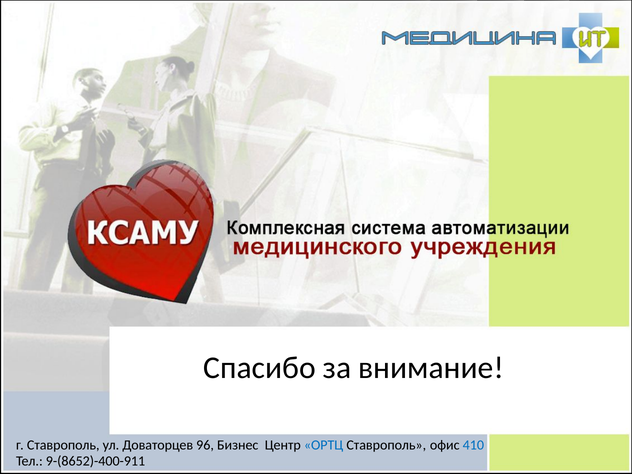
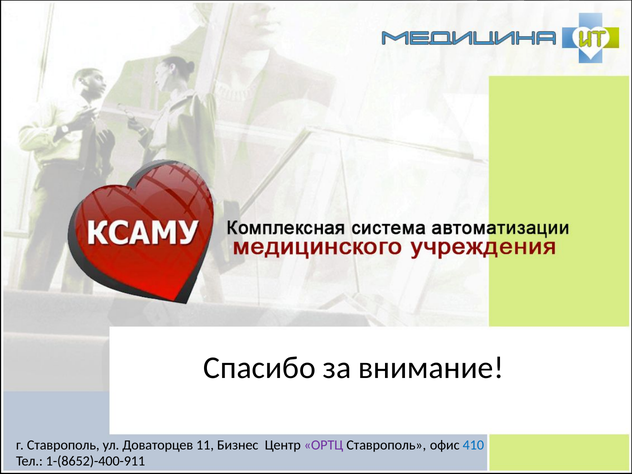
96: 96 -> 11 (205, 445)
ОРТЦ colour: blue -> purple (324, 445)
9-(8652)-400-911: 9-(8652)-400-911 -> 1-(8652)-400-911 (96, 461)
